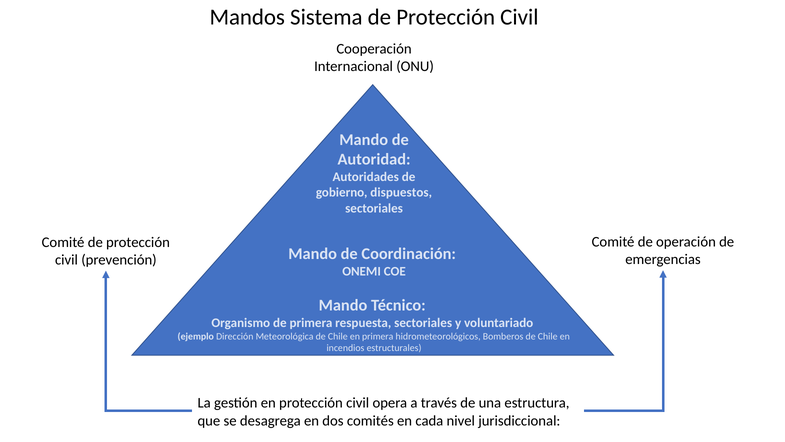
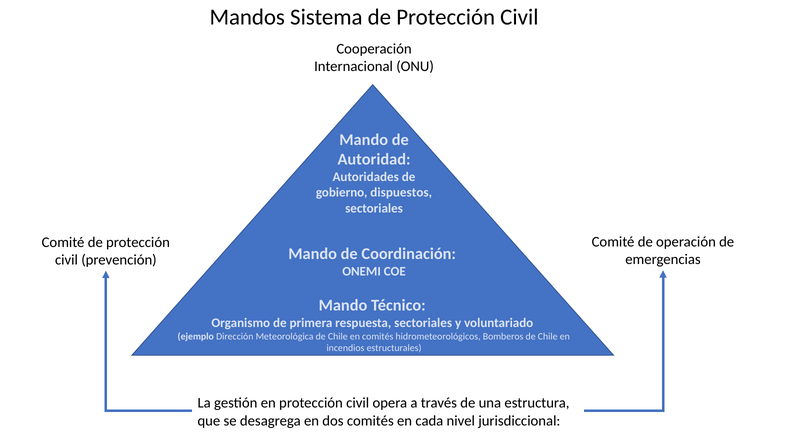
en primera: primera -> comités (378, 336)
